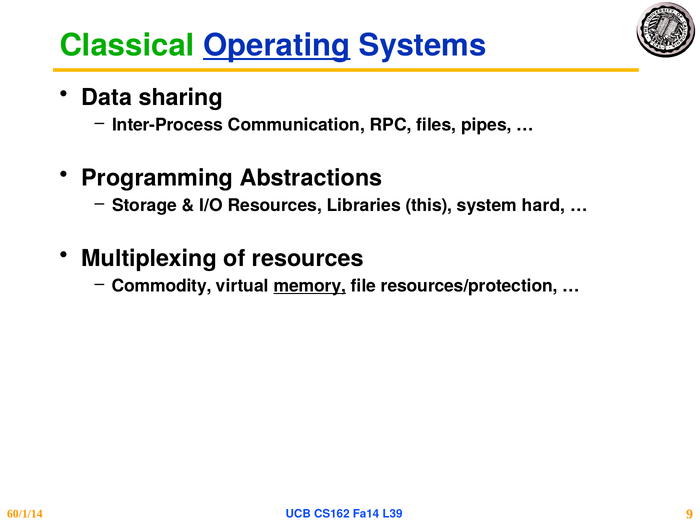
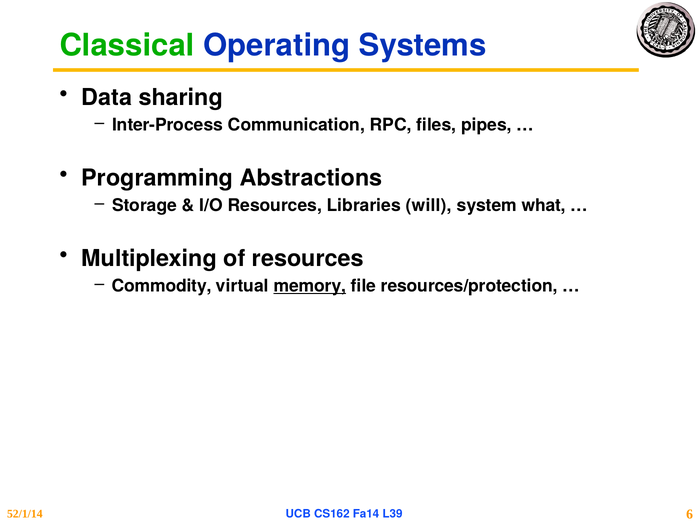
Operating underline: present -> none (277, 45)
this: this -> will (429, 205)
hard: hard -> what (544, 205)
60/1/14: 60/1/14 -> 52/1/14 (25, 514)
9: 9 -> 6 (690, 514)
